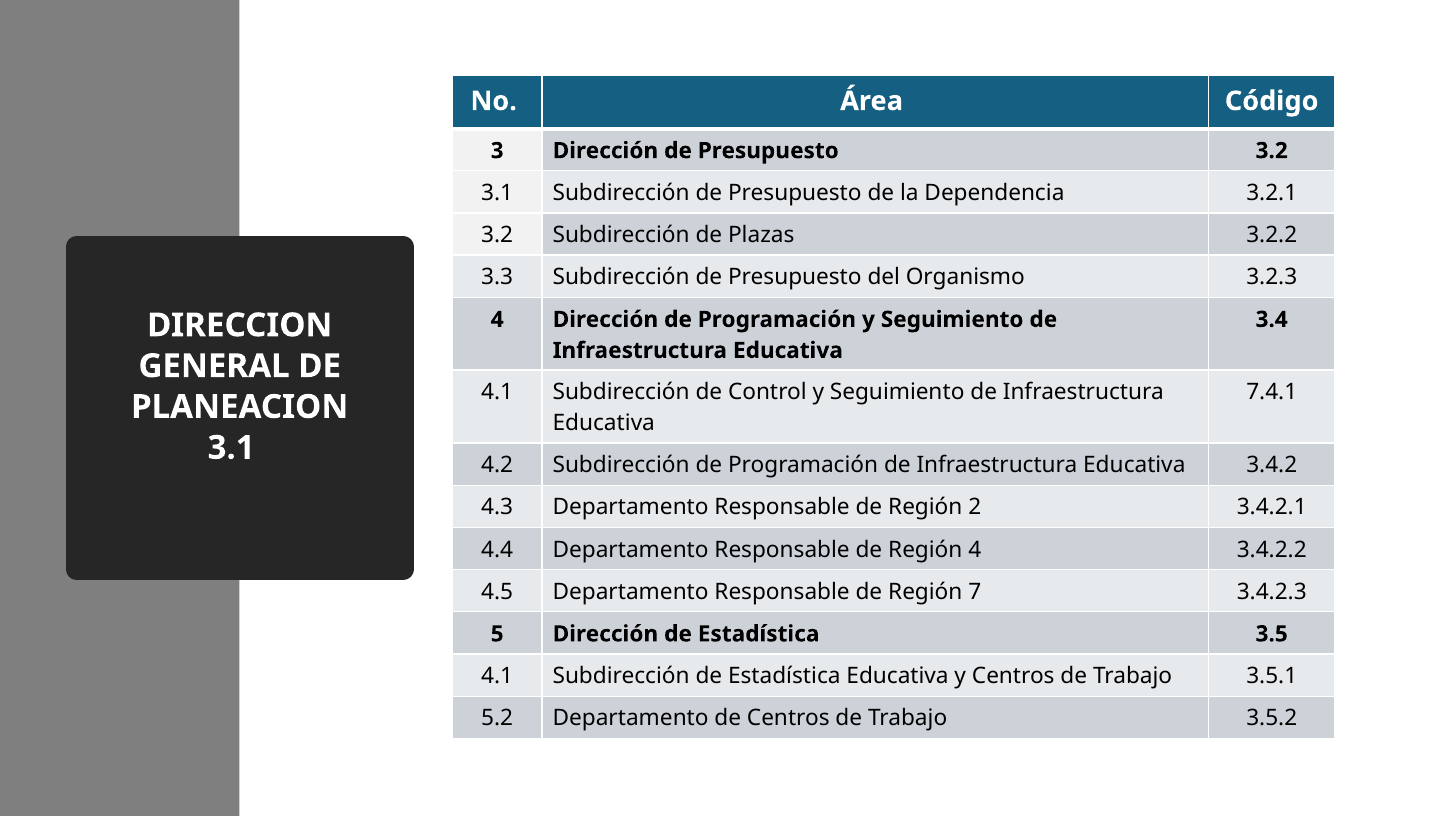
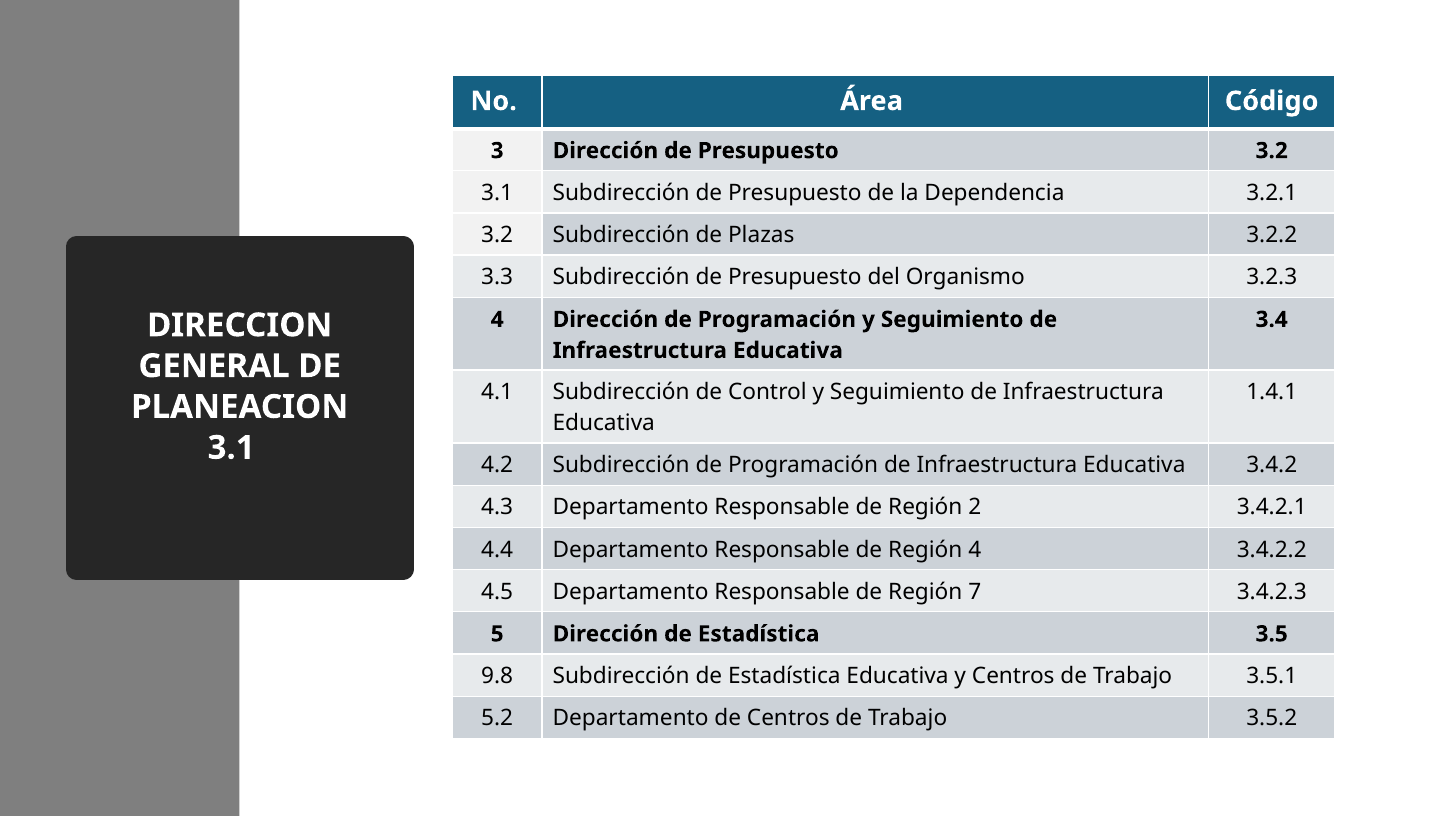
7.4.1: 7.4.1 -> 1.4.1 (1272, 392)
4.1: 4.1 -> 9.8 (497, 676)
